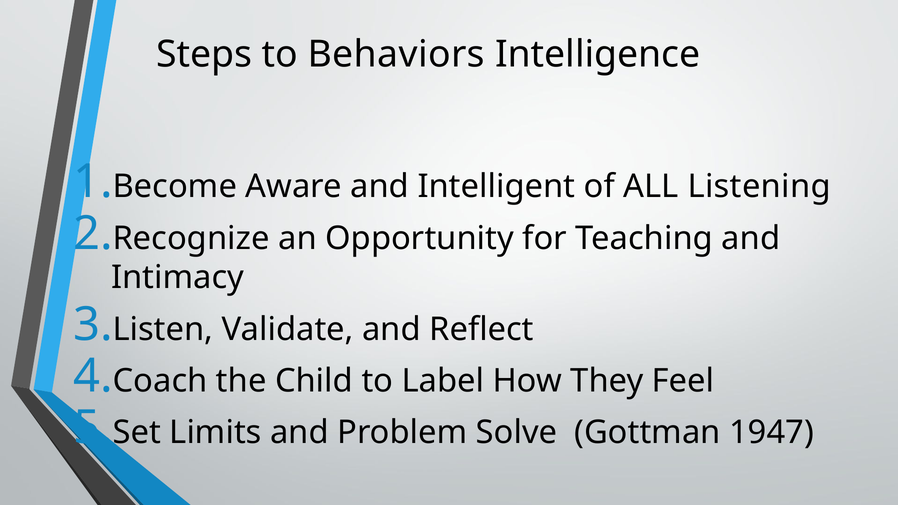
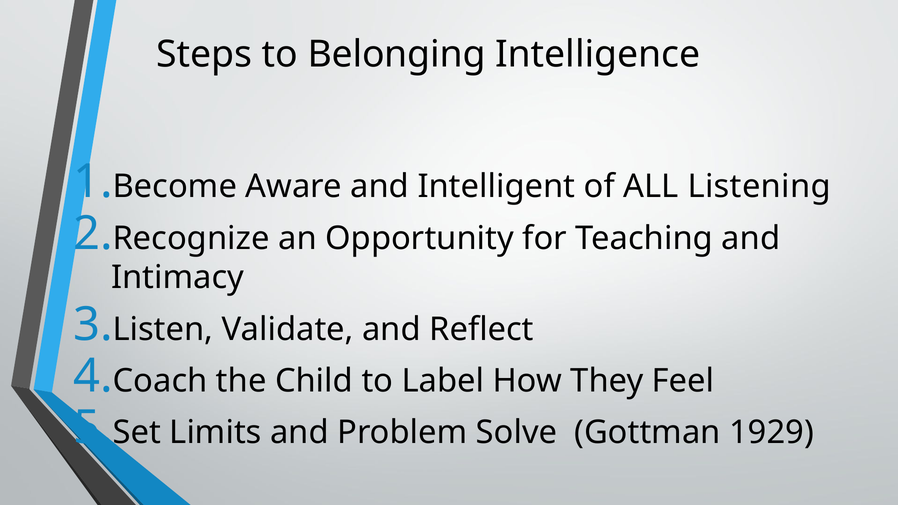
Behaviors: Behaviors -> Belonging (397, 54)
1947: 1947 -> 1929 (772, 433)
